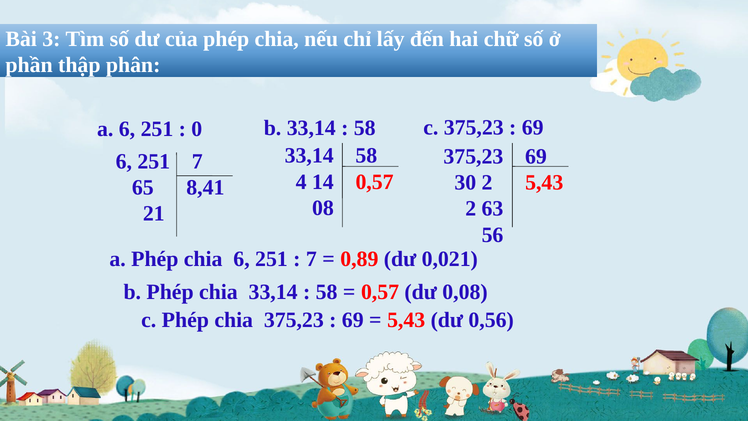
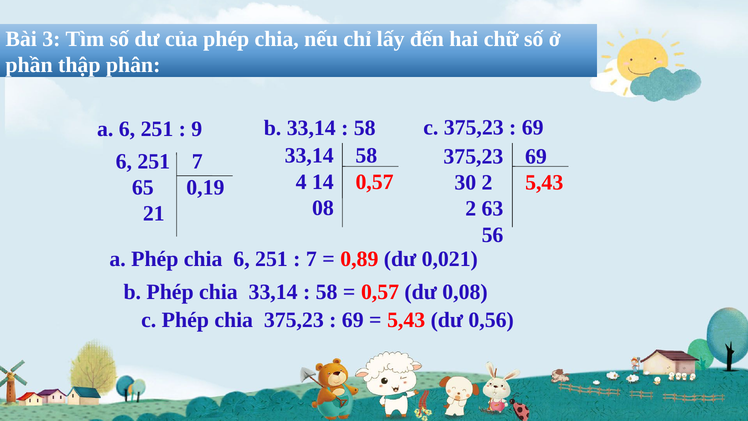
0: 0 -> 9 (197, 129)
8,41: 8,41 -> 0,19 (205, 187)
